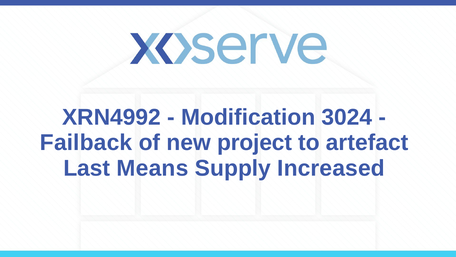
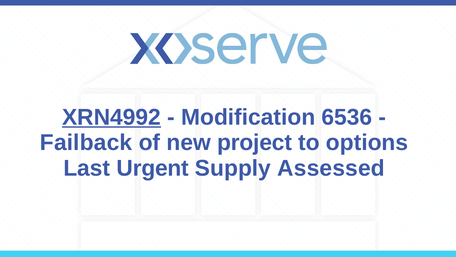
XRN4992 underline: none -> present (112, 117)
3024: 3024 -> 6536 (347, 117)
artefact: artefact -> options (367, 142)
Means: Means -> Urgent (153, 168)
Increased: Increased -> Assessed (331, 168)
